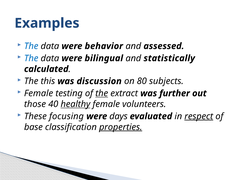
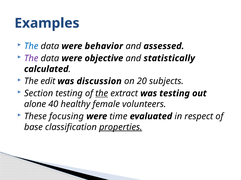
The colour: blue -> purple (31, 58)
bilingual: bilingual -> objective (104, 58)
this: this -> edit (48, 82)
80: 80 -> 20 (142, 82)
Female: Female -> Section (39, 94)
was further: further -> testing (175, 94)
those: those -> alone (35, 105)
healthy underline: present -> none (75, 105)
days: days -> time (118, 117)
respect underline: present -> none (199, 117)
